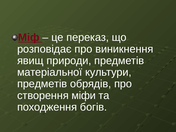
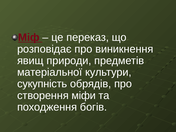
предметів: предметів -> сукупність (42, 84)
